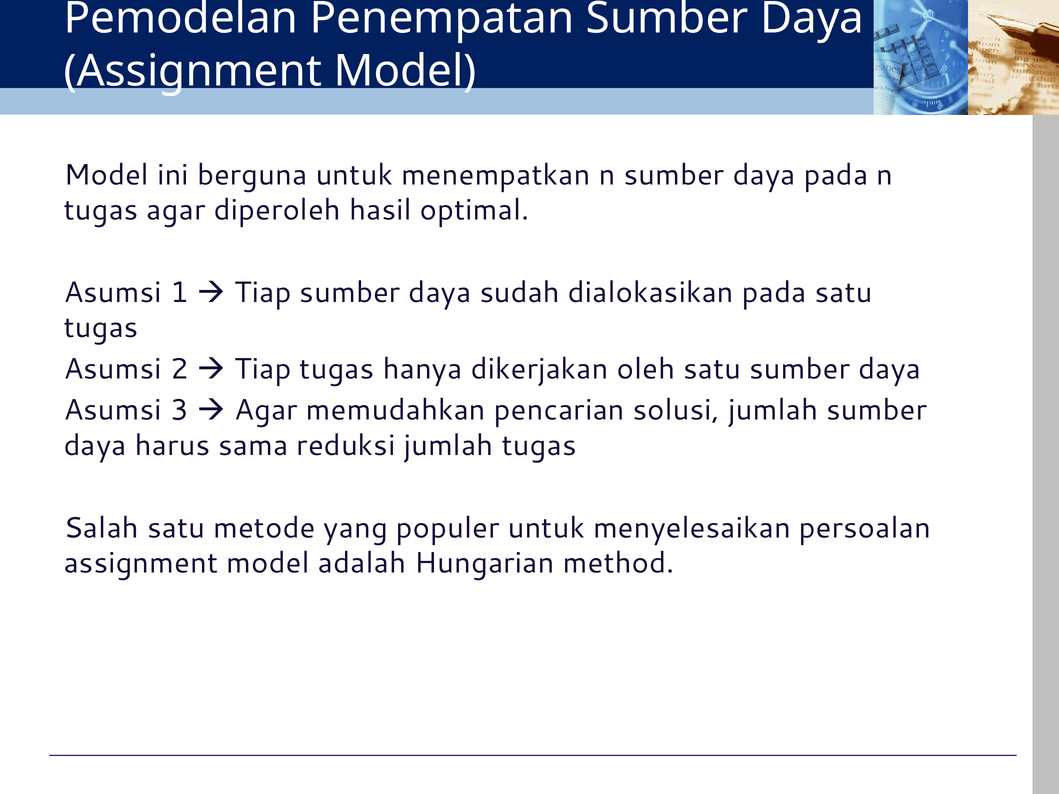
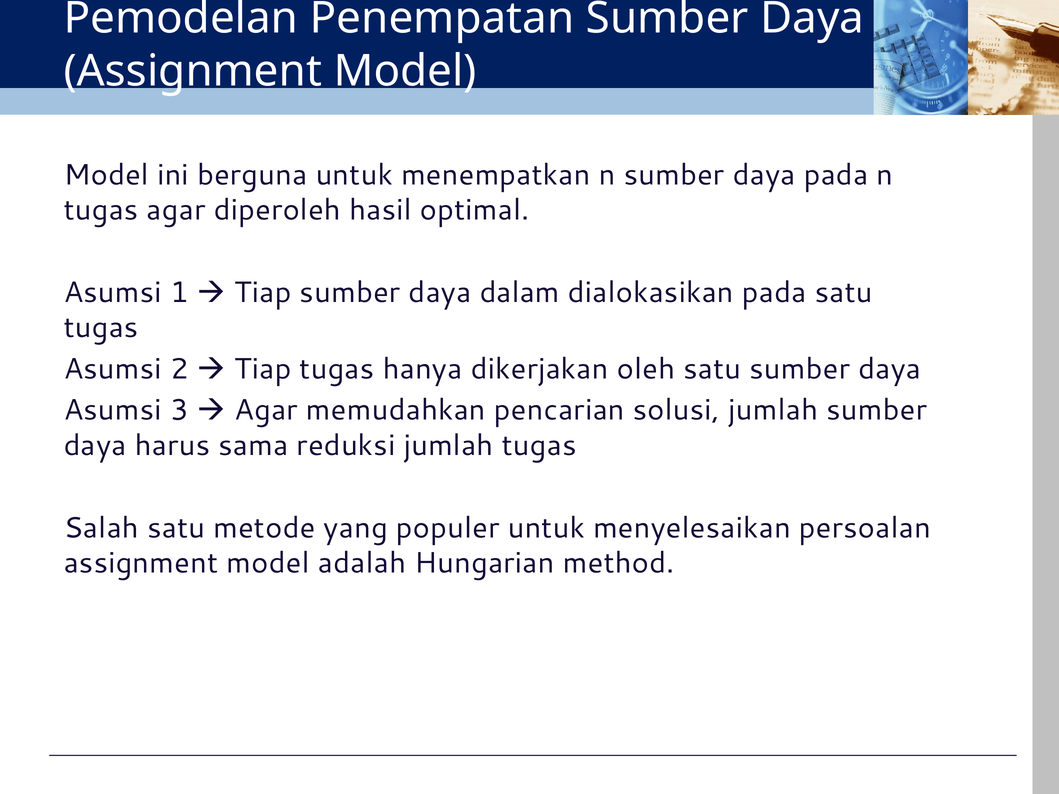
sudah: sudah -> dalam (520, 293)
